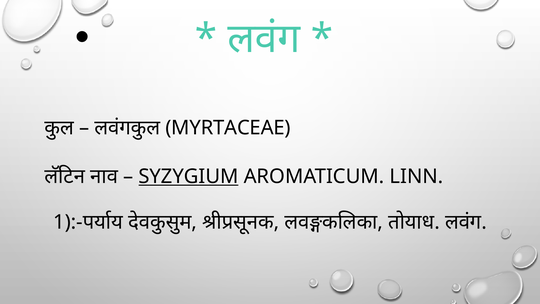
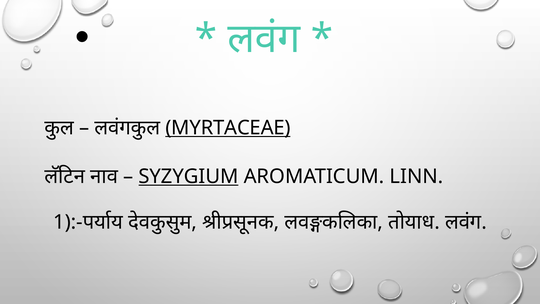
MYRTACEAE underline: none -> present (228, 128)
